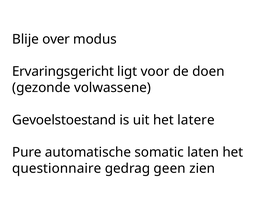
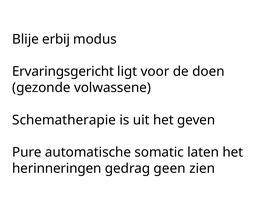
over: over -> erbij (56, 39)
Gevoelstoestand: Gevoelstoestand -> Schematherapie (64, 120)
latere: latere -> geven (196, 120)
questionnaire: questionnaire -> herinneringen (57, 168)
